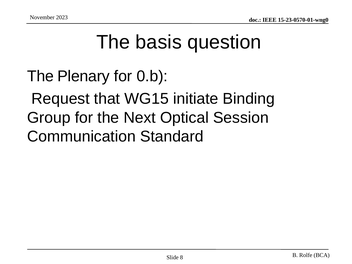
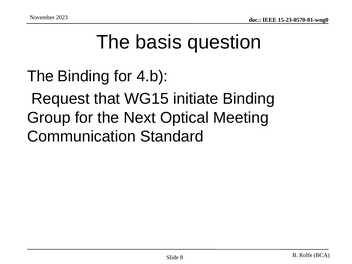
The Plenary: Plenary -> Binding (83, 76)
0.b: 0.b -> 4.b (152, 76)
Session: Session -> Meeting (241, 118)
